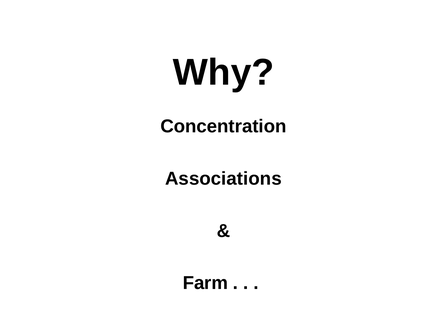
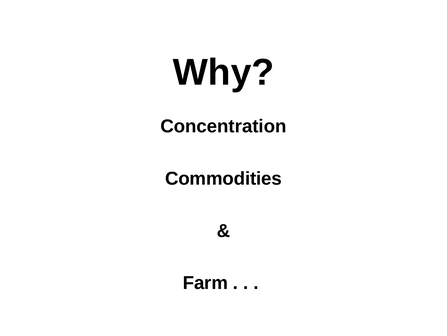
Associations: Associations -> Commodities (223, 178)
